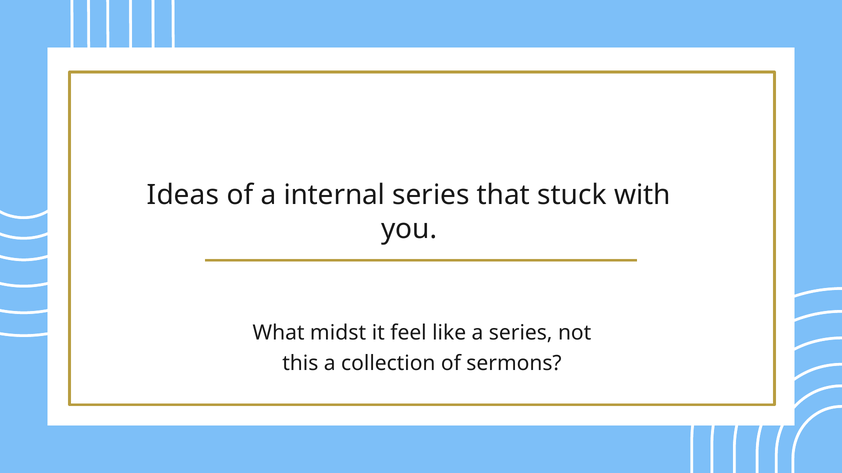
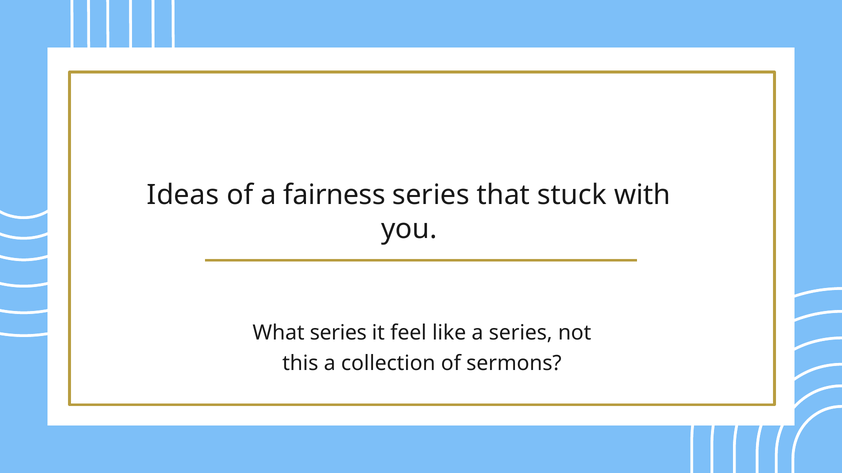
internal: internal -> fairness (334, 195)
What midst: midst -> series (338, 333)
